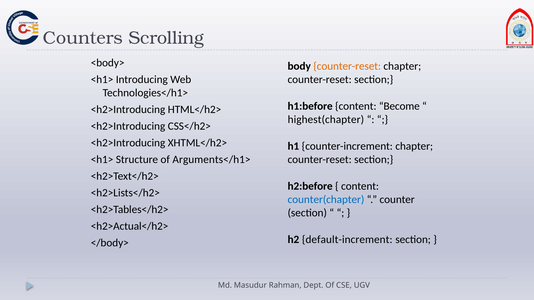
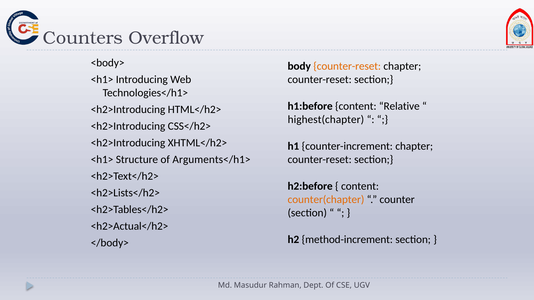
Scrolling: Scrolling -> Overflow (166, 38)
Become: Become -> Relative (399, 106)
counter(chapter colour: blue -> orange (326, 200)
default-increment: default-increment -> method-increment (347, 240)
